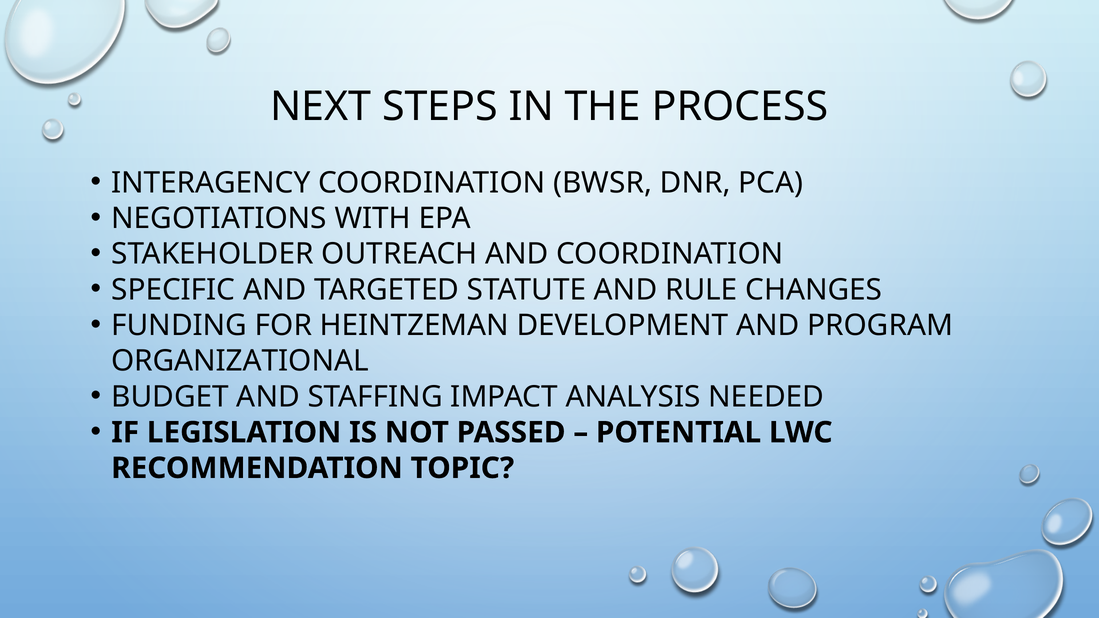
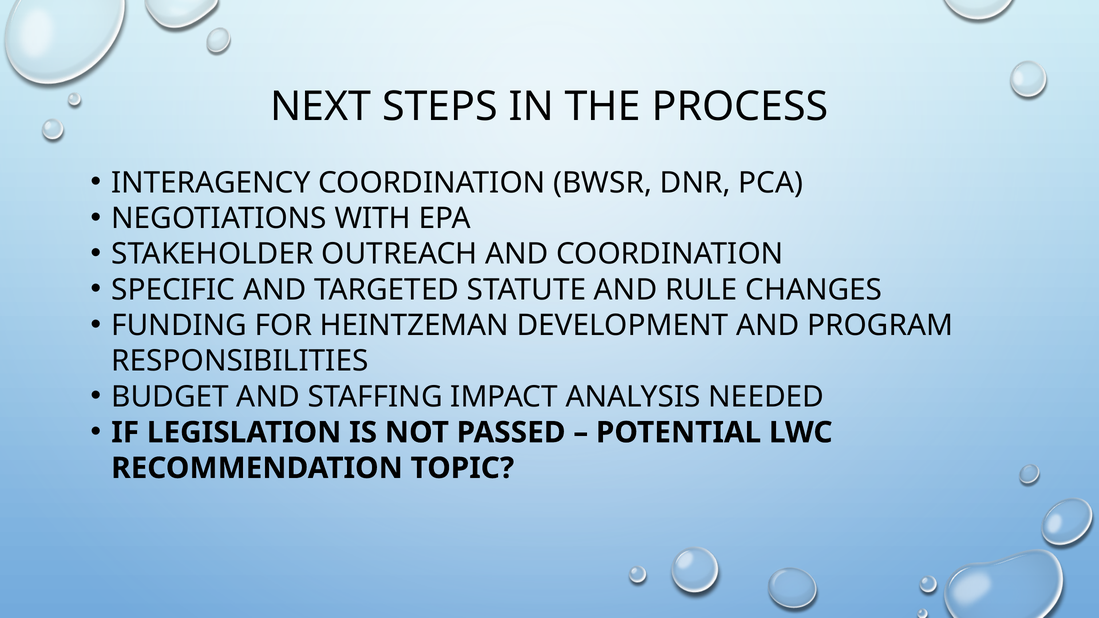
ORGANIZATIONAL: ORGANIZATIONAL -> RESPONSIBILITIES (240, 361)
